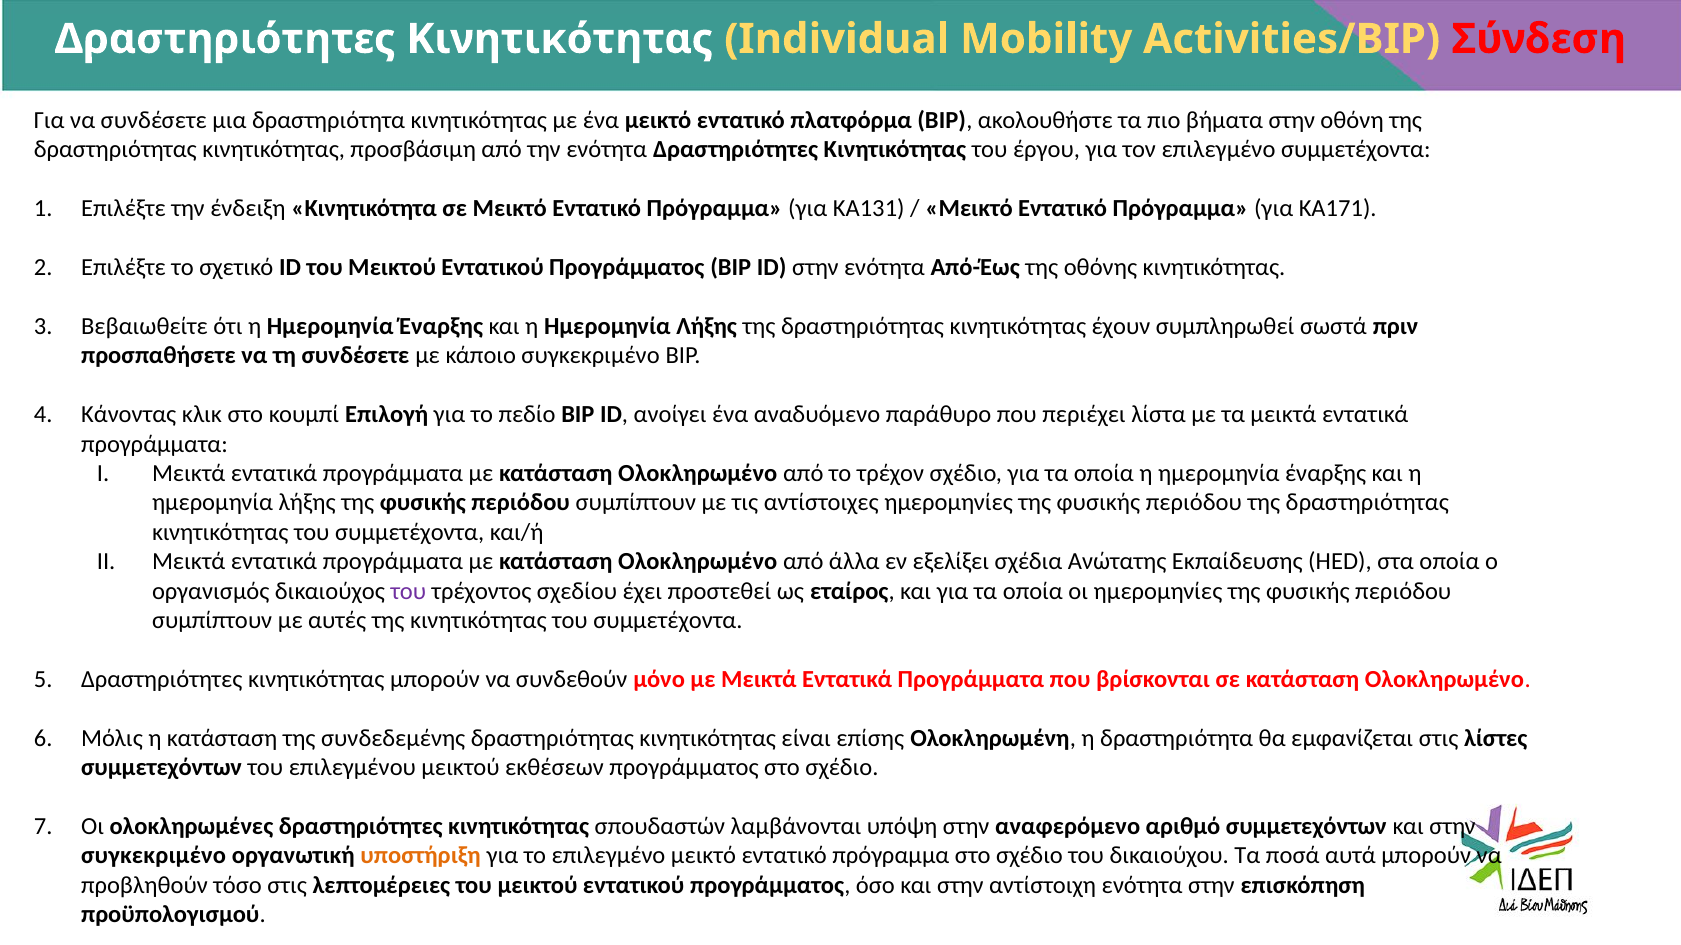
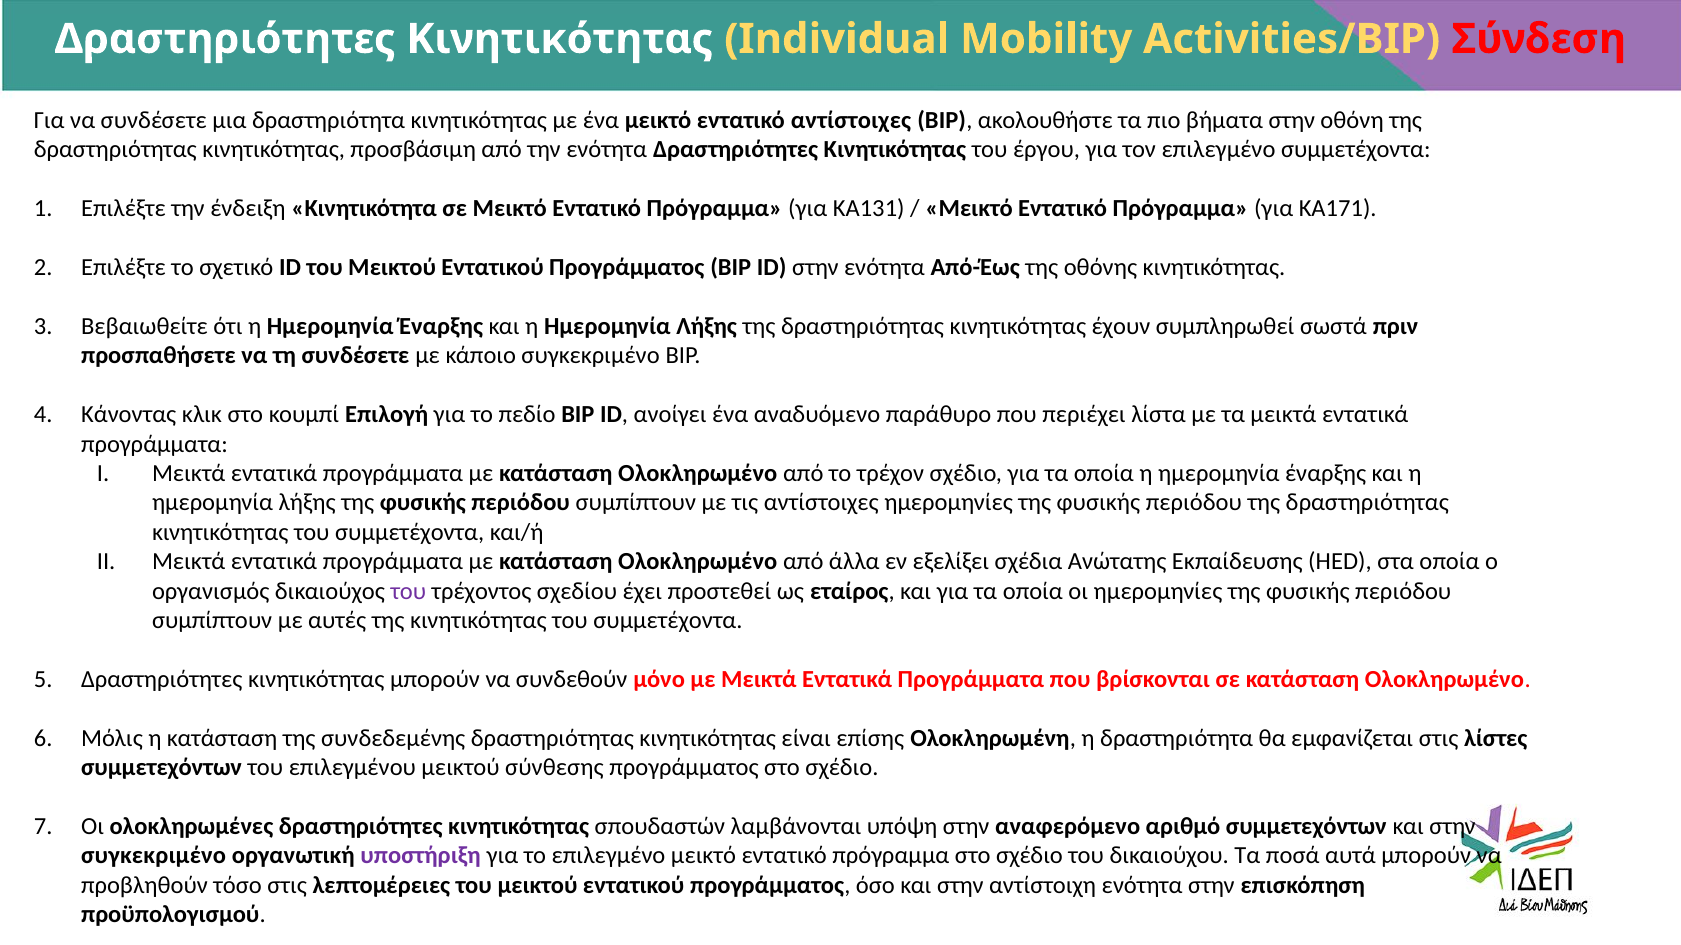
εντατικό πλατφόρμα: πλατφόρμα -> αντίστοιχες (851, 121)
εκθέσεων: εκθέσεων -> σύνθεσης (554, 768)
υποστήριξη colour: orange -> purple (421, 856)
